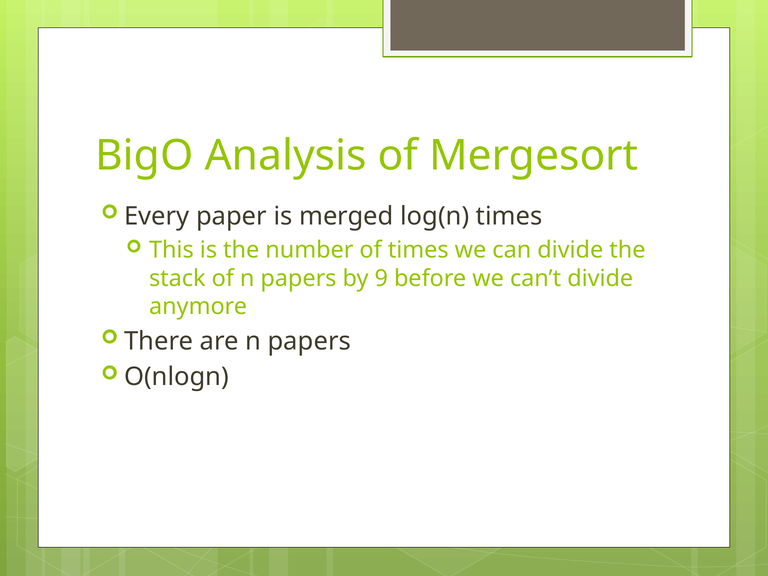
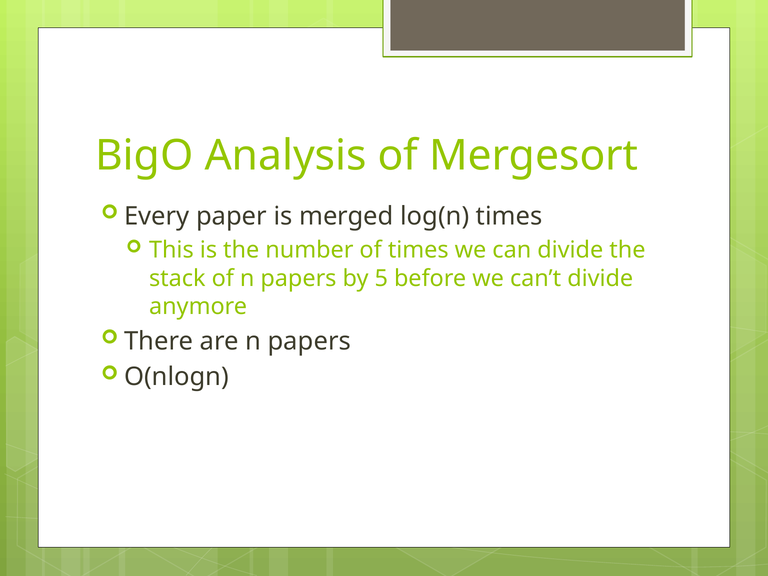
9: 9 -> 5 (381, 278)
